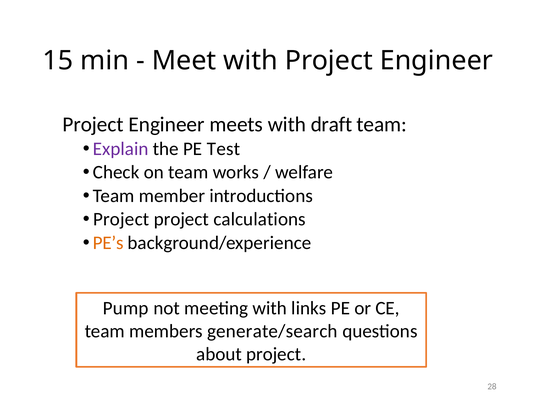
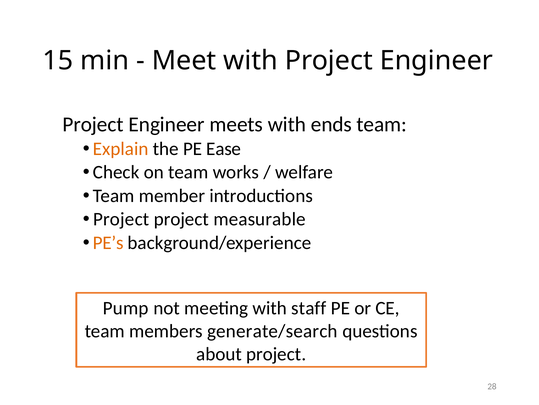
draft: draft -> ends (331, 124)
Explain colour: purple -> orange (121, 149)
Test: Test -> Ease (224, 149)
calculations: calculations -> measurable (260, 219)
links: links -> staff (309, 308)
